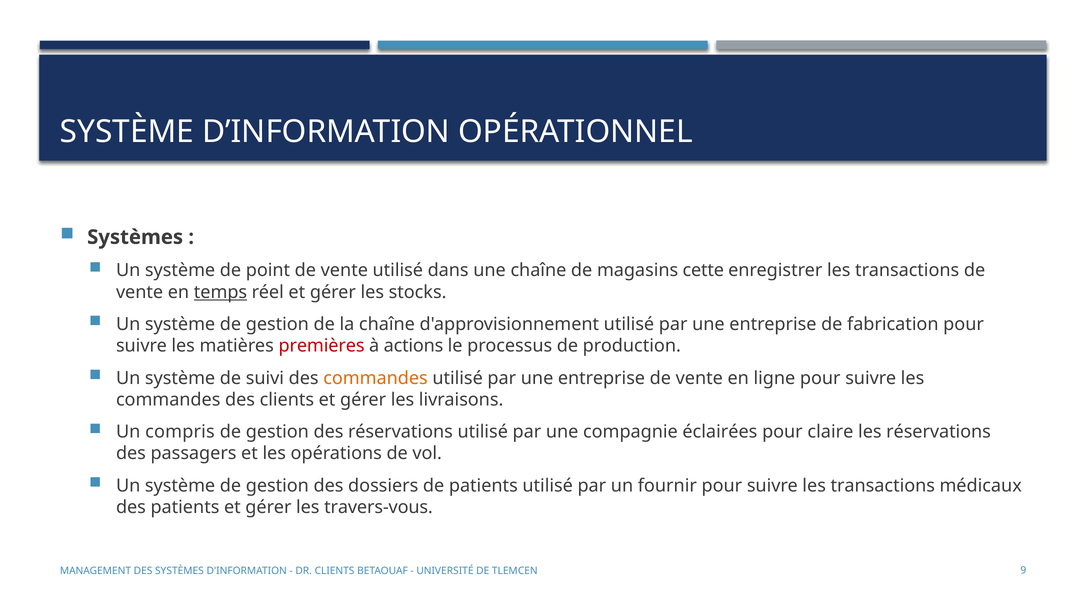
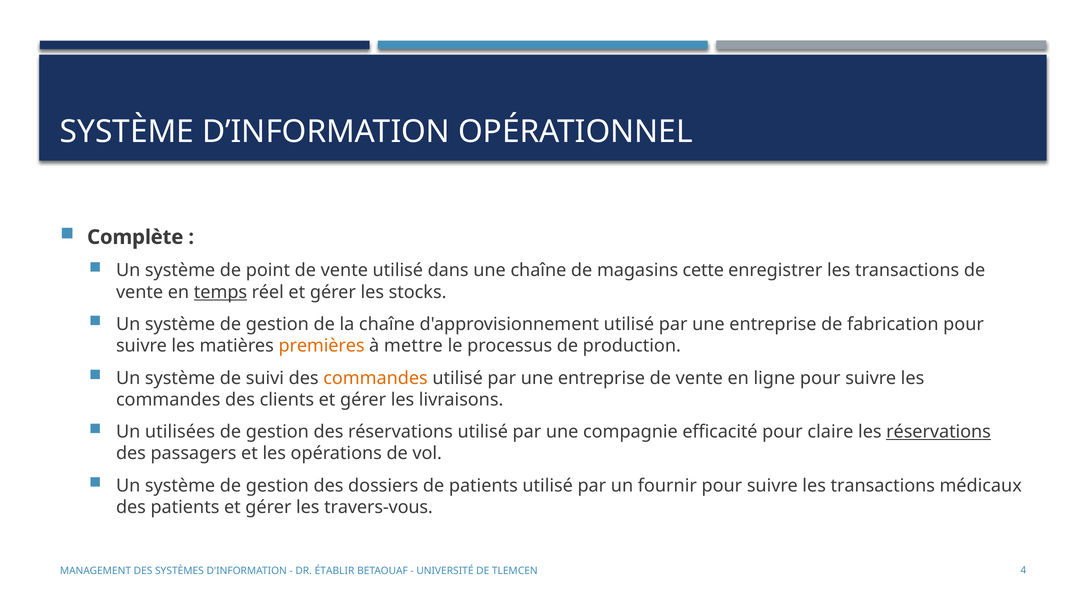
Systèmes: Systèmes -> Complète (135, 237)
premières colour: red -> orange (322, 346)
actions: actions -> mettre (413, 346)
compris: compris -> utilisées (180, 432)
éclairées: éclairées -> efficacité (720, 432)
réservations underline: none -> present (939, 432)
DR CLIENTS: CLIENTS -> ÉTABLIR (335, 571)
9: 9 -> 4 (1023, 570)
